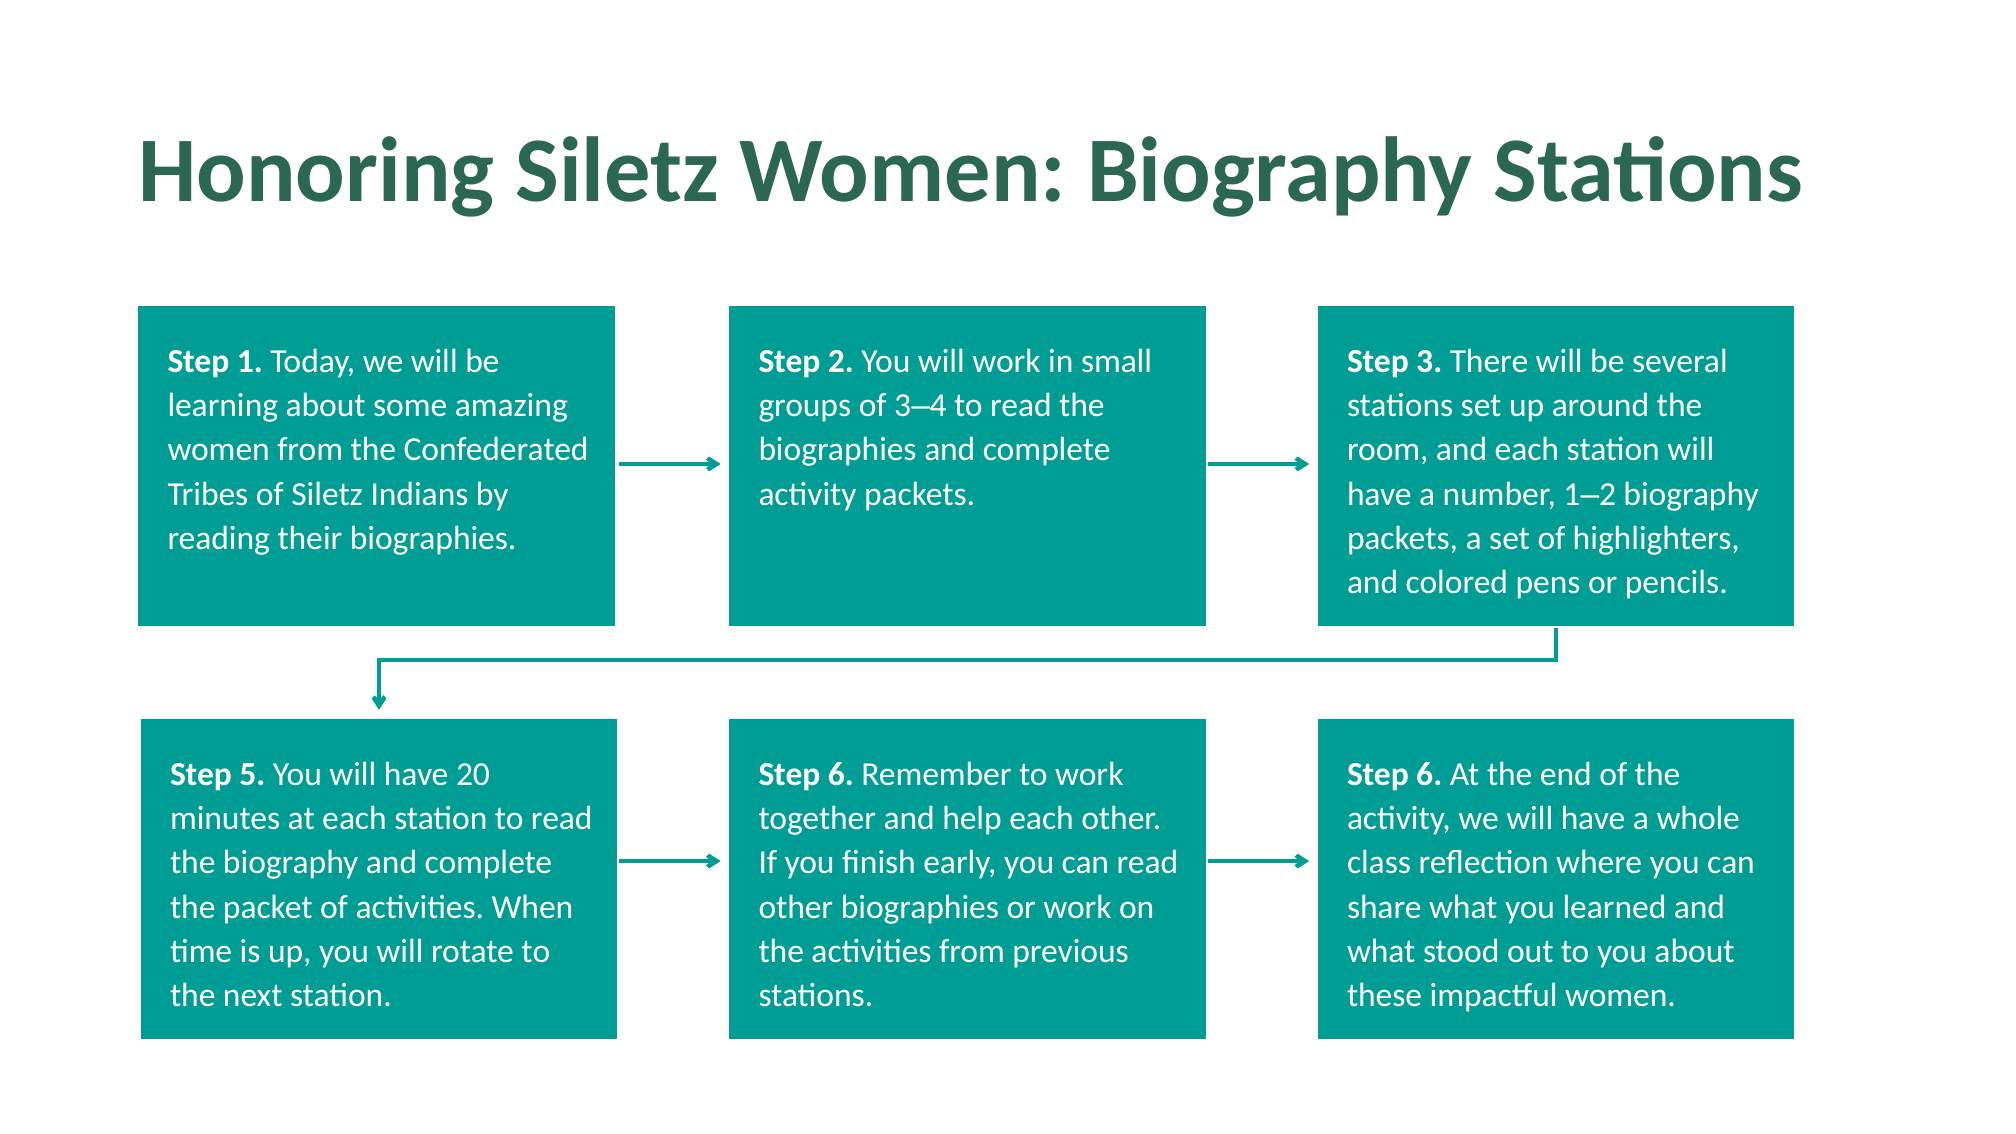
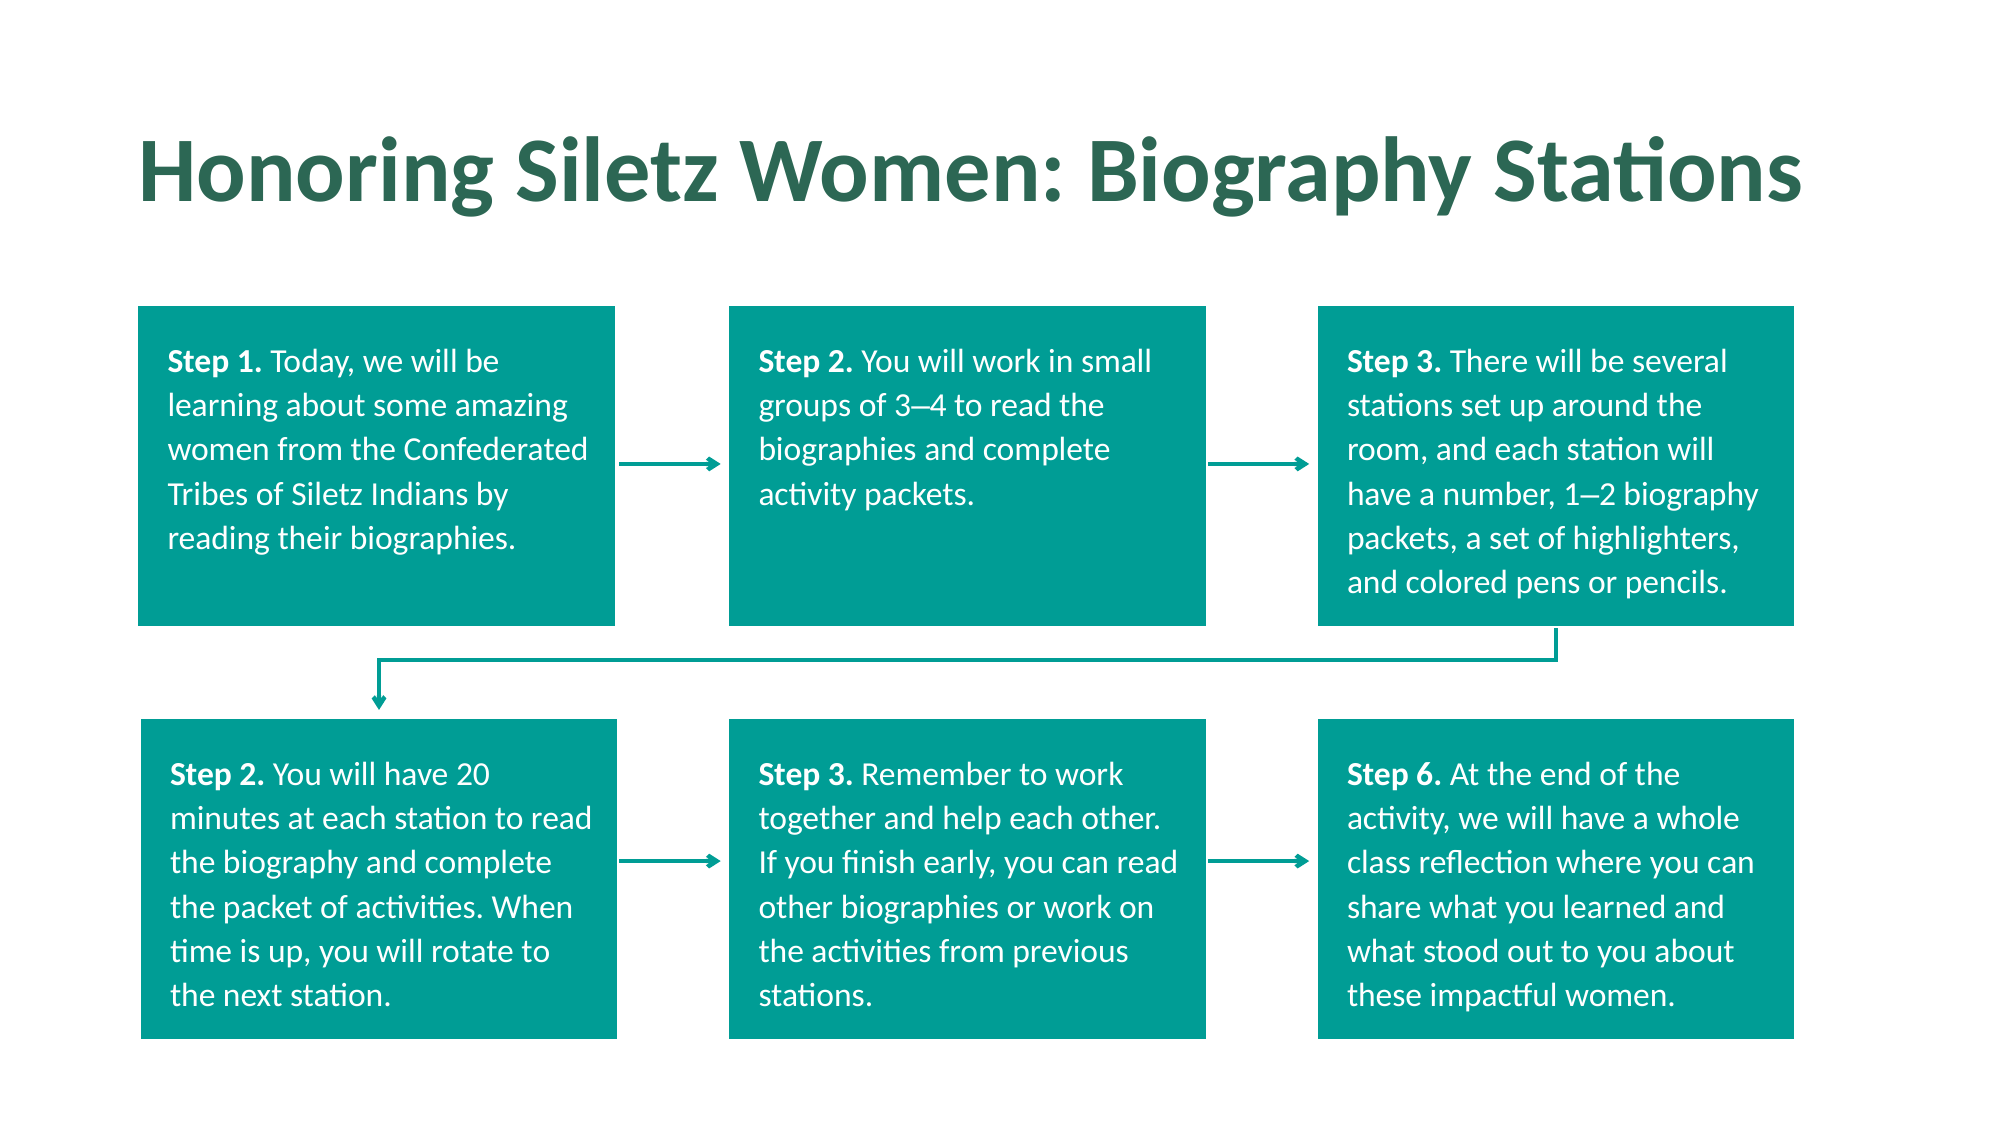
5: 5 -> 2 (252, 774)
6: 6 -> 3 (841, 774)
